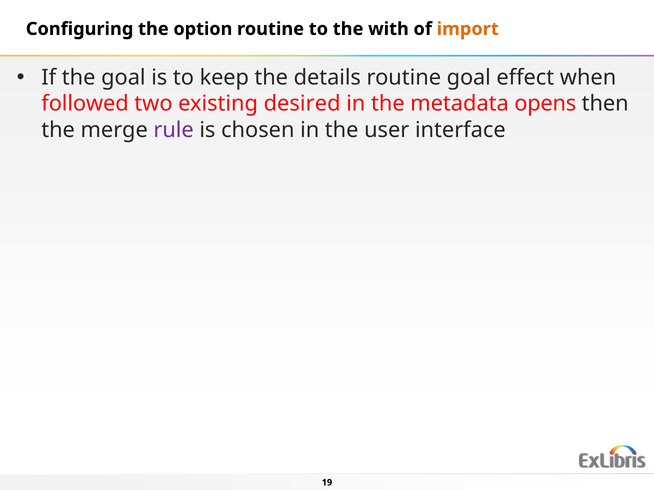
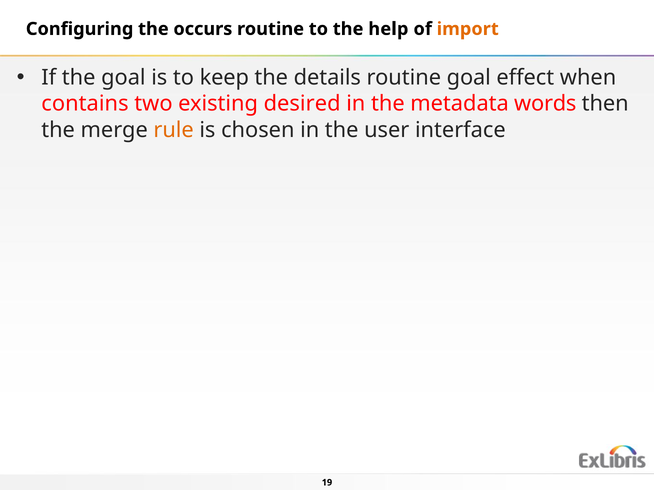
option: option -> occurs (203, 29)
with: with -> help (388, 29)
followed: followed -> contains (85, 104)
opens: opens -> words (545, 104)
rule colour: purple -> orange (174, 130)
